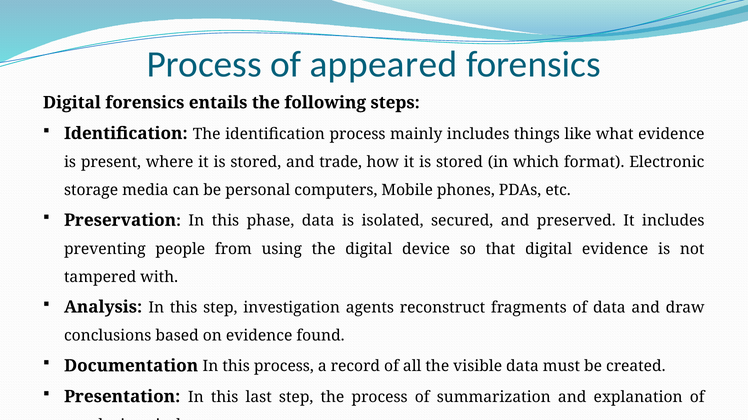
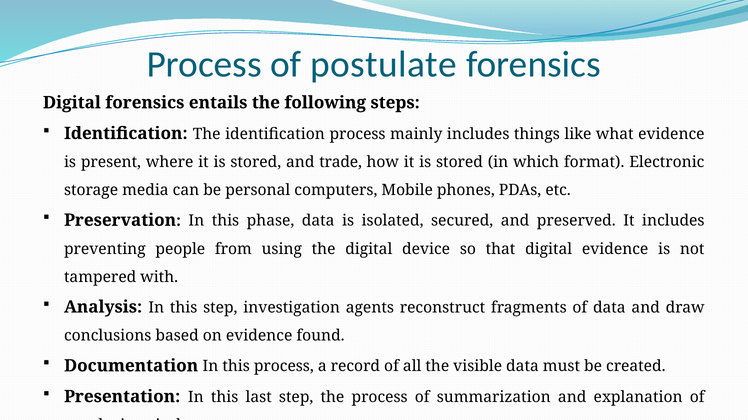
appeared: appeared -> postulate (383, 65)
